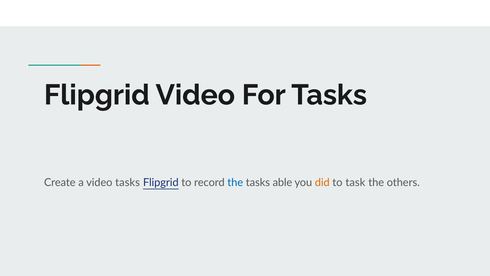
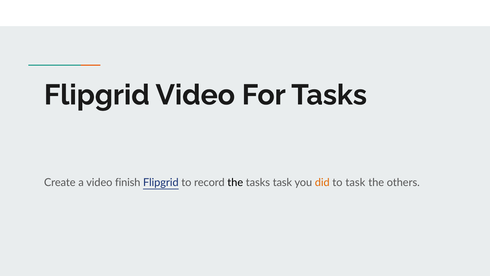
video tasks: tasks -> finish (128, 182)
the colour: blue -> black (235, 182)
tasks able: able -> task (282, 182)
